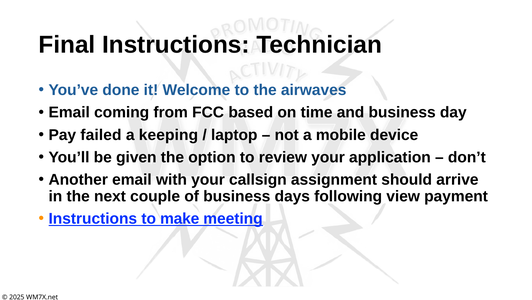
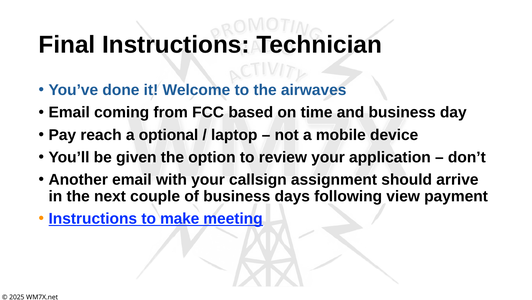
failed: failed -> reach (101, 135)
keeping: keeping -> optional (169, 135)
